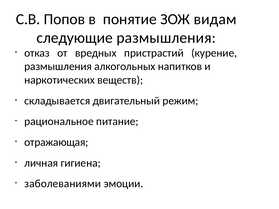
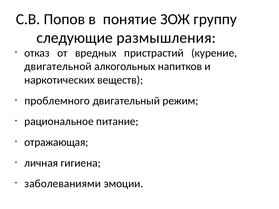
видам: видам -> группу (215, 19)
размышления: размышления -> двигательной (58, 67)
складывается: складывается -> проблемного (57, 101)
